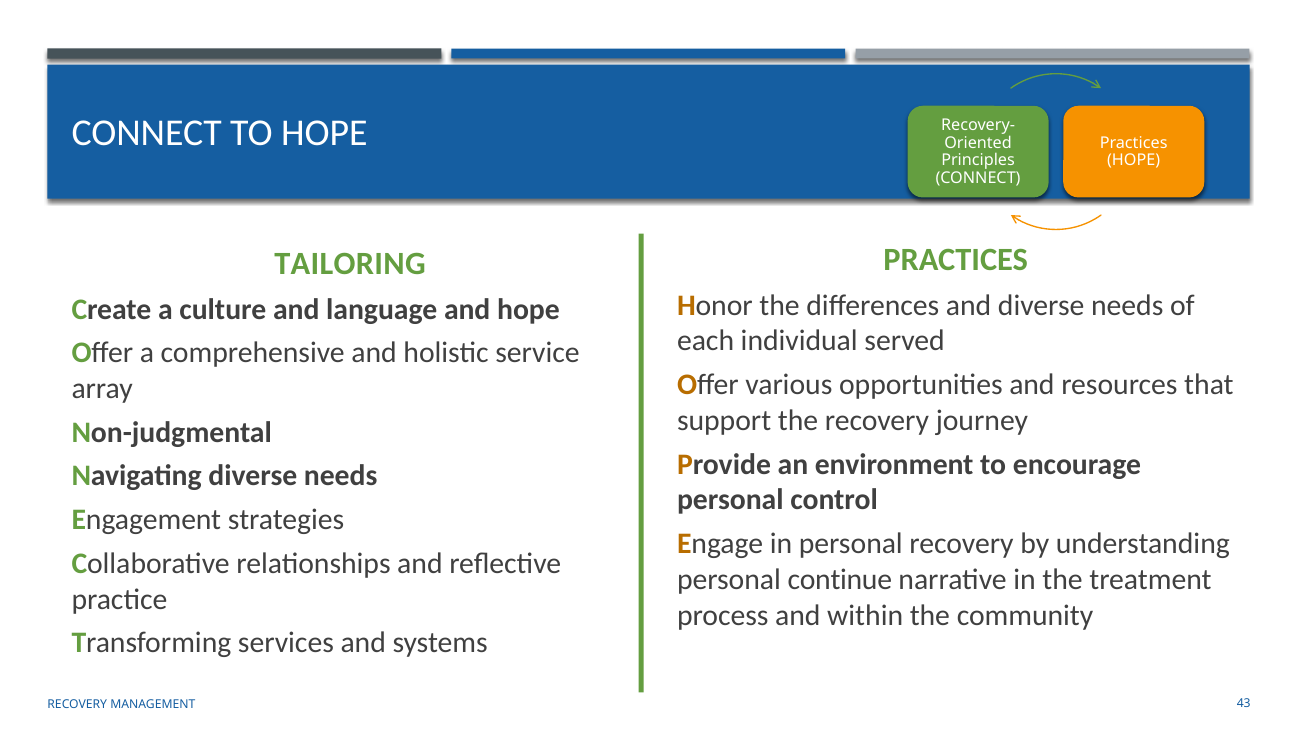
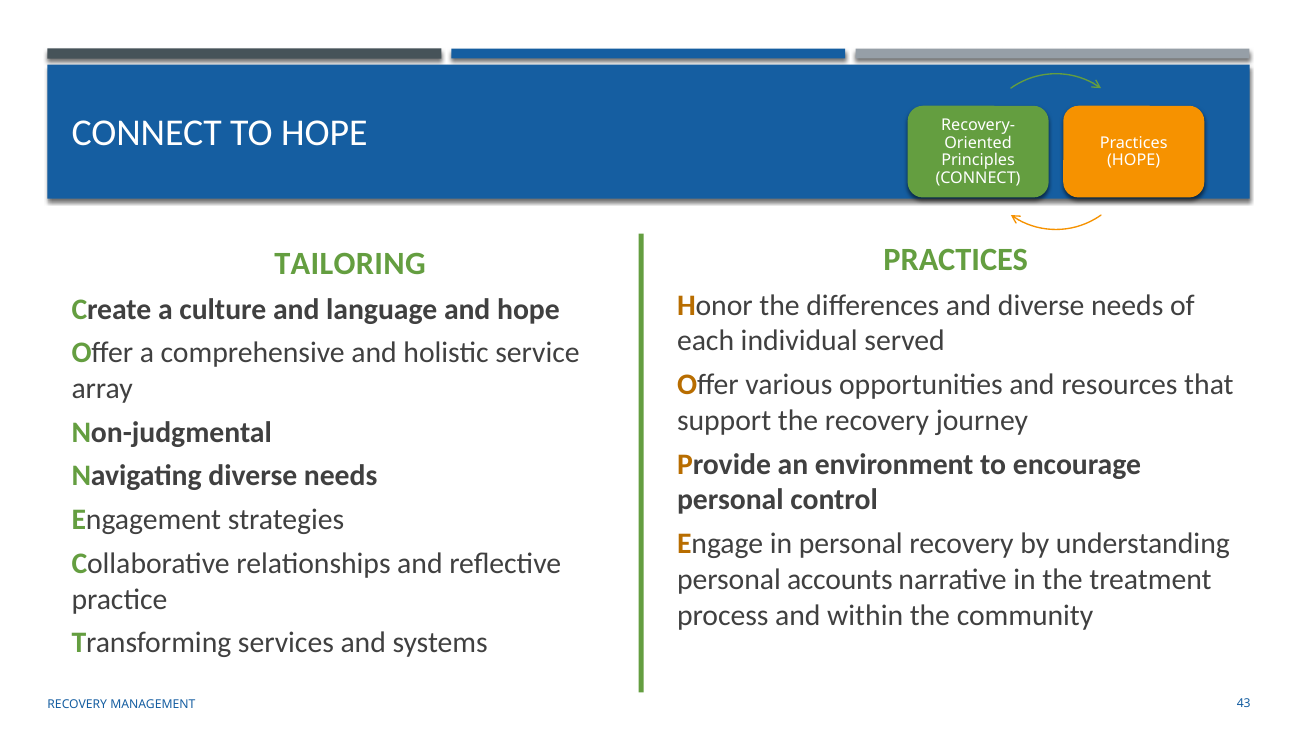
continue: continue -> accounts (840, 579)
